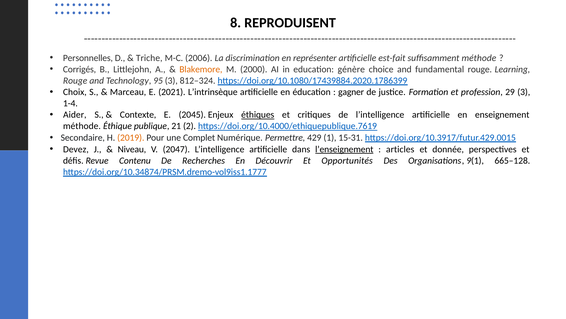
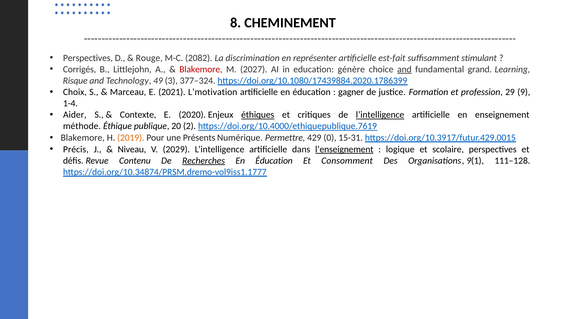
REPRODUISENT: REPRODUISENT -> CHEMINEMENT (290, 23)
Personnelles: Personnelles -> Perspectives (88, 58)
Triche: Triche -> Rouge (149, 58)
2006: 2006 -> 2082 (199, 58)
suffisamment méthode: méthode -> stimulant (479, 58)
Blakemore colour: orange -> red (201, 69)
2000: 2000 -> 2027 (254, 69)
and underline: none -> present (404, 69)
fundamental rouge: rouge -> grand (480, 69)
Rouge: Rouge -> Risque (75, 80)
95: 95 -> 49 (158, 80)
812–324: 812–324 -> 377–324 (198, 80)
L’intrinsèque: L’intrinsèque -> L’motivation (213, 92)
29 3: 3 -> 9 (524, 92)
2045: 2045 -> 2020 (192, 115)
l’intelligence underline: none -> present (380, 115)
21: 21 -> 20 (176, 126)
Secondaire: Secondaire -> Blakemore (83, 137)
Complet: Complet -> Présents (199, 137)
1: 1 -> 0 (330, 137)
Devez: Devez -> Précis (76, 149)
2047: 2047 -> 2029 (176, 149)
articles: articles -> logique (400, 149)
donnée: donnée -> scolaire (448, 149)
Recherches underline: none -> present (204, 160)
Découvrir: Découvrir -> Éducation (274, 160)
Opportunités: Opportunités -> Consomment (347, 160)
665–128: 665–128 -> 111–128 (512, 160)
